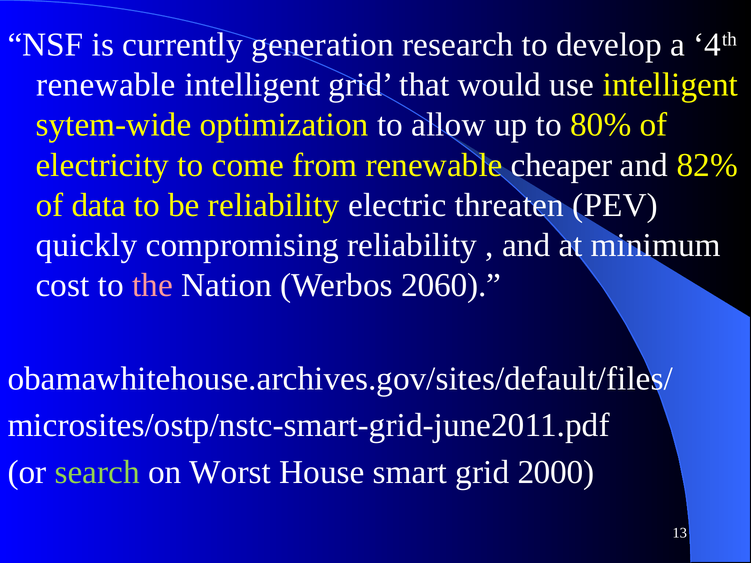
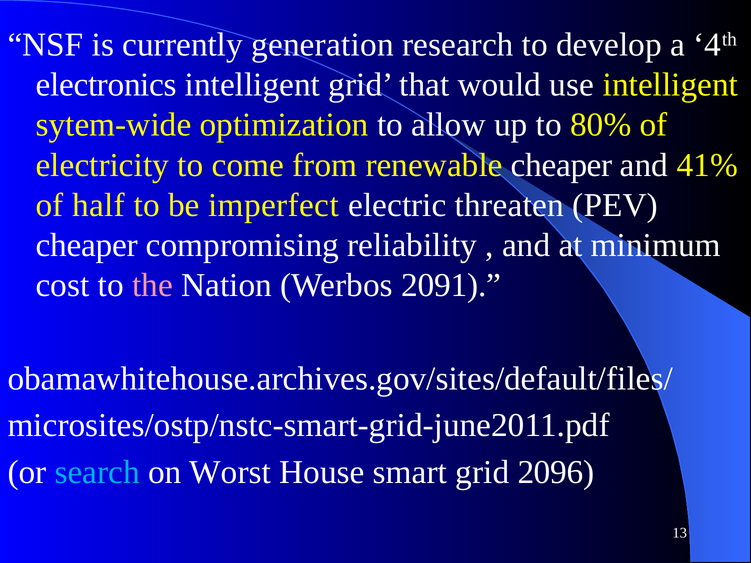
renewable: renewable -> electronics (106, 85)
82%: 82% -> 41% (707, 165)
data: data -> half (99, 205)
be reliability: reliability -> imperfect (274, 205)
quickly: quickly -> cheaper (87, 245)
2060: 2060 -> 2091 (451, 285)
search colour: light green -> light blue (97, 472)
2000: 2000 -> 2096 (556, 472)
